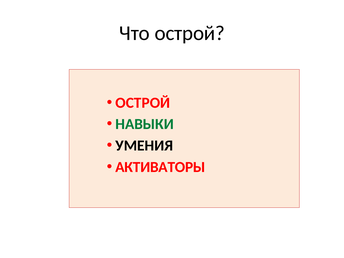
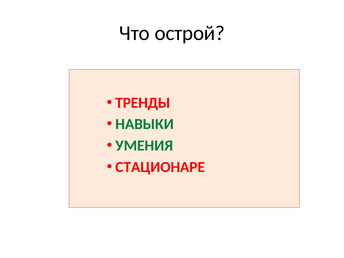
ОСТРОЙ: ОСТРОЙ -> ТРЕНДЫ (143, 103)
УМЕНИЯ colour: black -> green (144, 146)
АКТИВАТОРЫ: АКТИВАТОРЫ -> СТАЦИОНАРЕ (160, 167)
